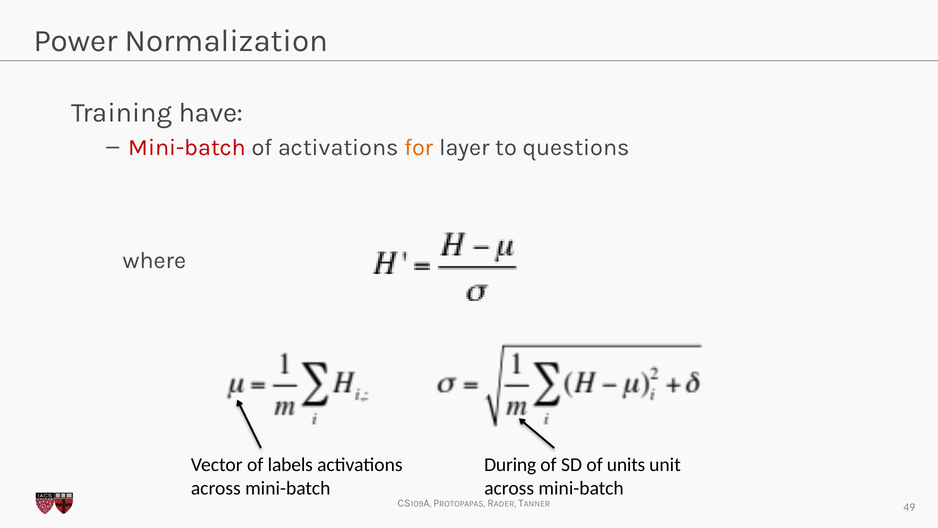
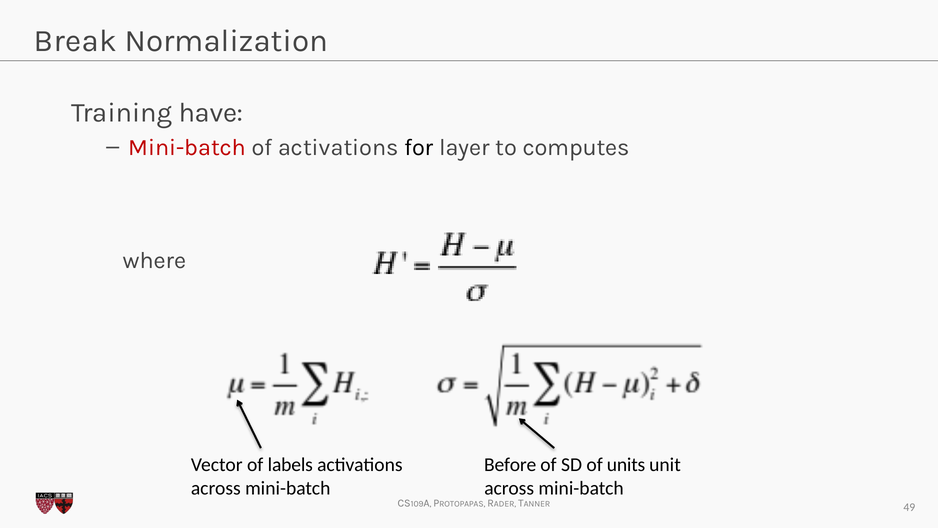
Power: Power -> Break (75, 41)
for colour: orange -> black (419, 147)
questions: questions -> computes (576, 147)
During: During -> Before (510, 464)
